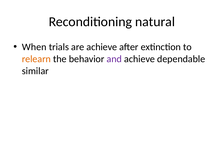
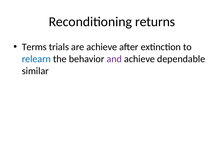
natural: natural -> returns (155, 22)
When: When -> Terms (34, 47)
relearn colour: orange -> blue (36, 59)
